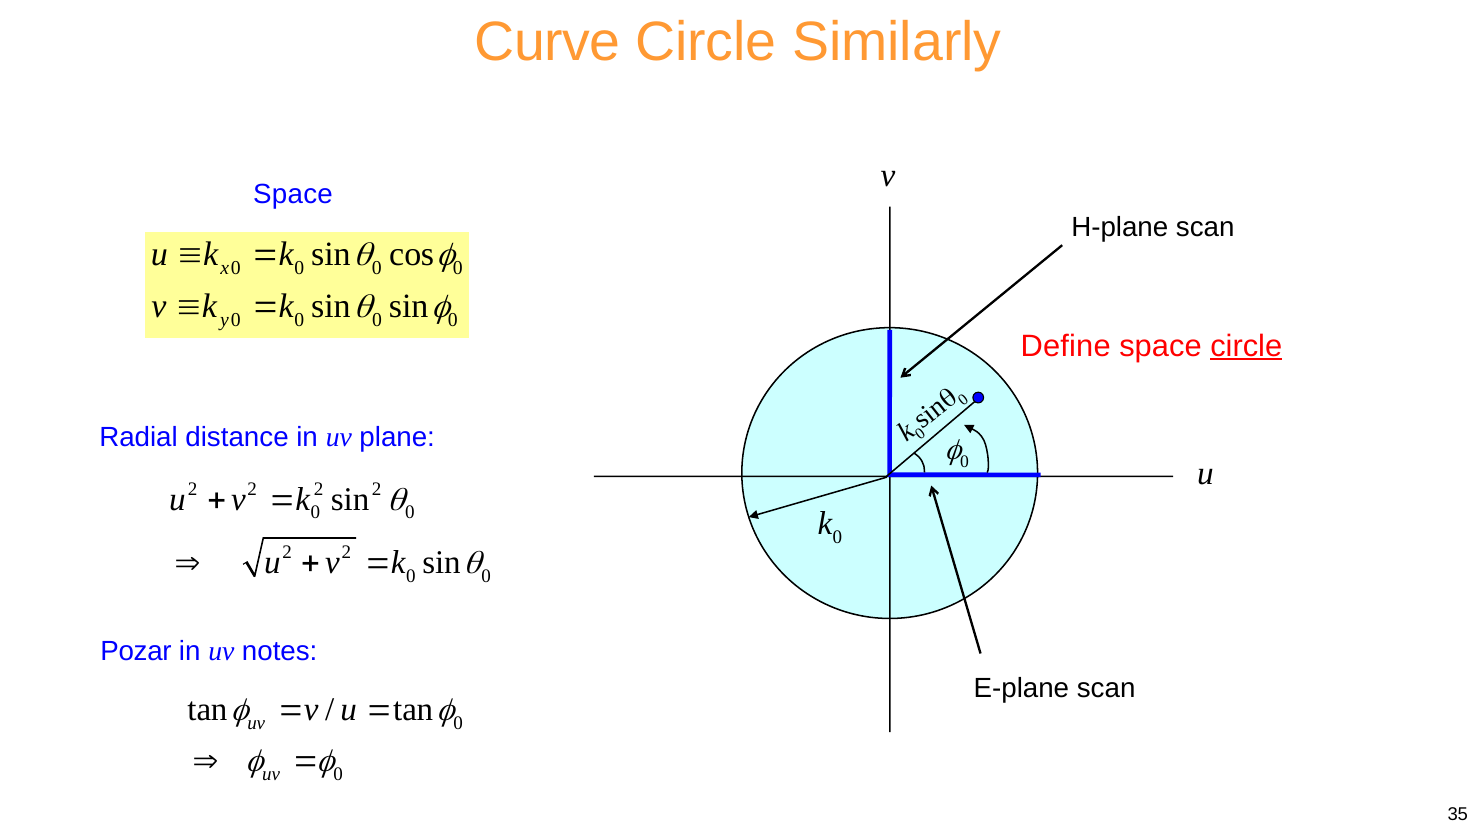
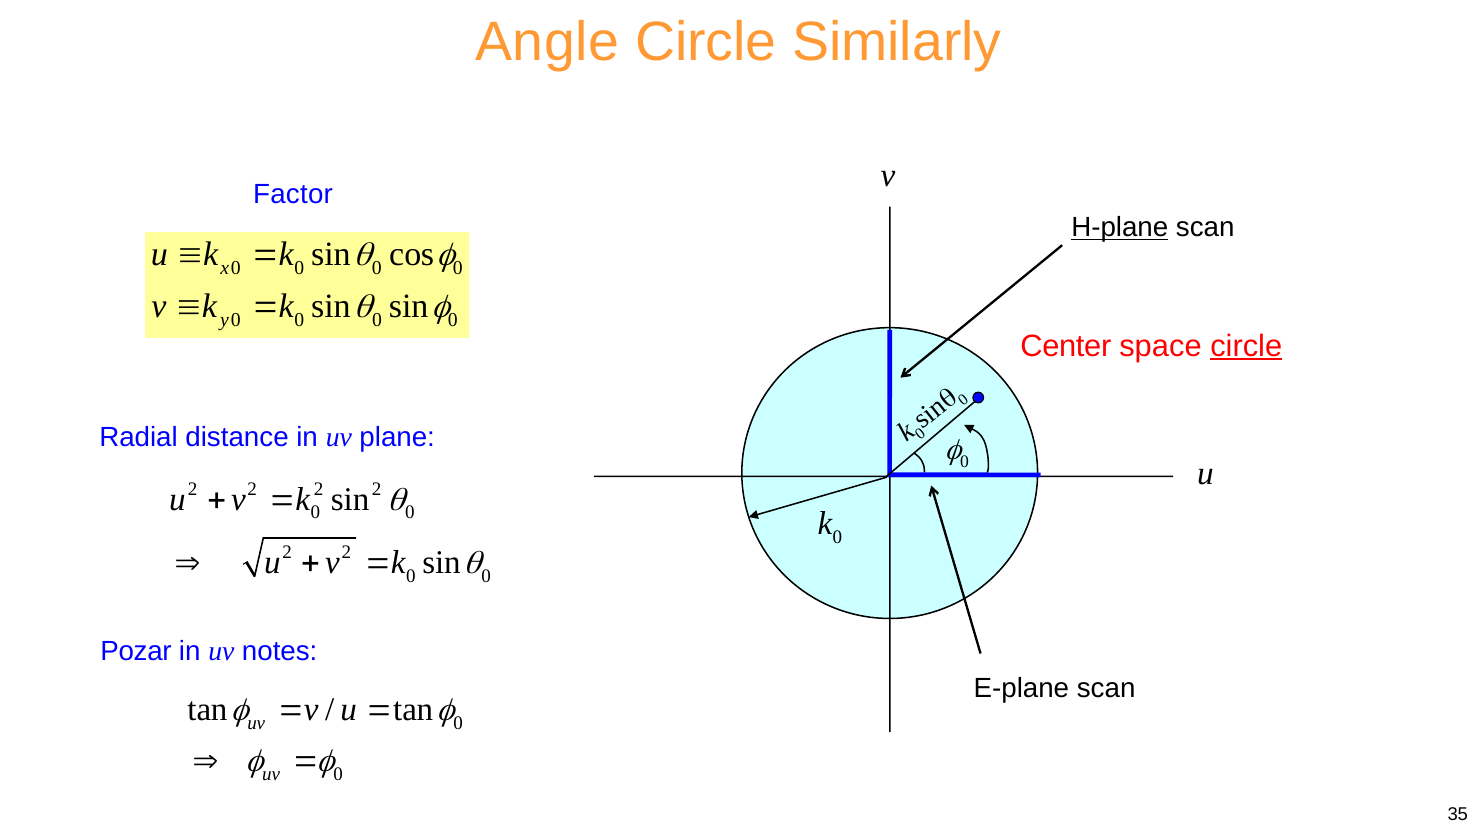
Curve: Curve -> Angle (547, 43)
Space: Space -> Factor (293, 195)
H-plane underline: none -> present (1120, 227)
Define: Define -> Center (1066, 346)
